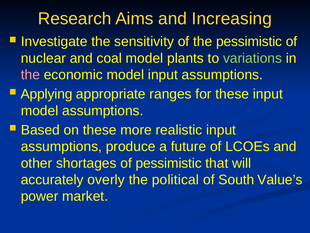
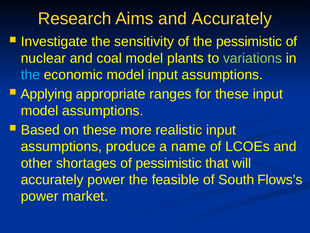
and Increasing: Increasing -> Accurately (232, 19)
the colour: pink -> light blue (30, 75)
future: future -> name (188, 146)
accurately overly: overly -> power (106, 179)
political: political -> feasible (176, 179)
Value’s: Value’s -> Flows’s (280, 179)
